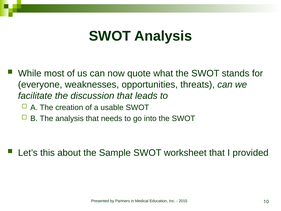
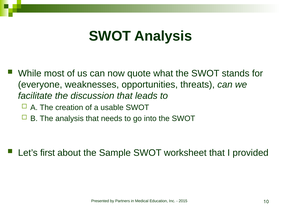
this: this -> first (48, 153)
